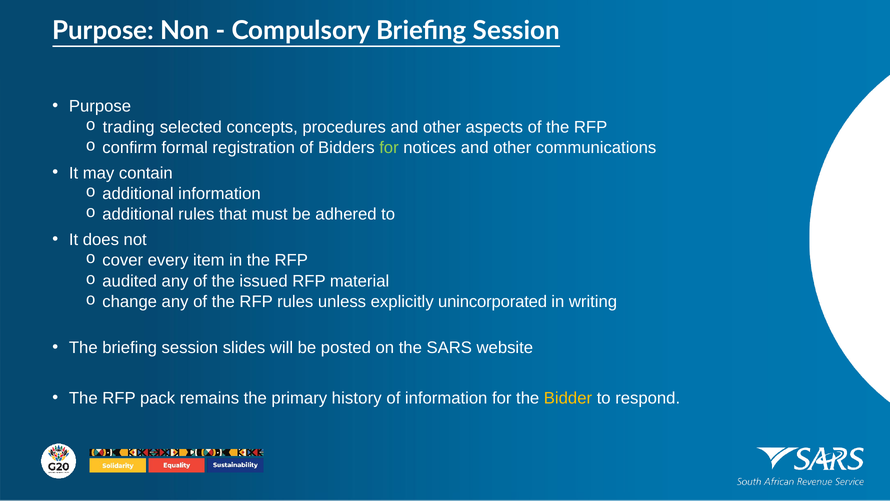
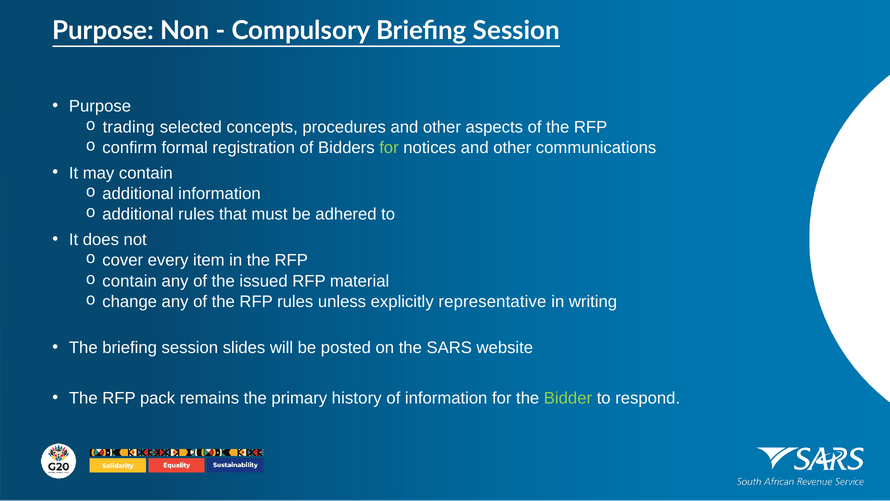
audited: audited -> contain (130, 281)
unincorporated: unincorporated -> representative (492, 301)
Bidder colour: yellow -> light green (568, 398)
